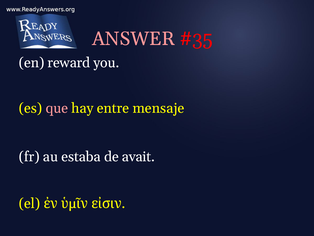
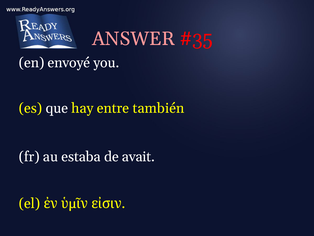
reward: reward -> envoyé (69, 63)
que colour: pink -> white (57, 108)
mensaje: mensaje -> también (159, 108)
